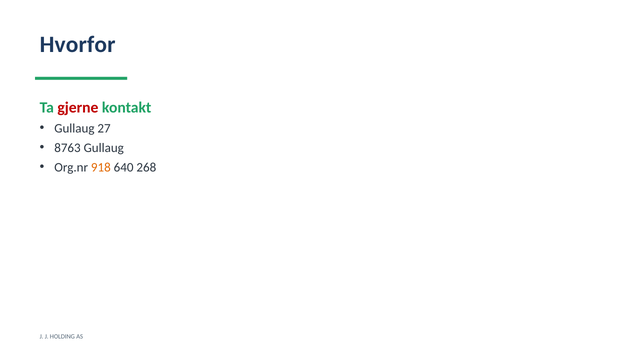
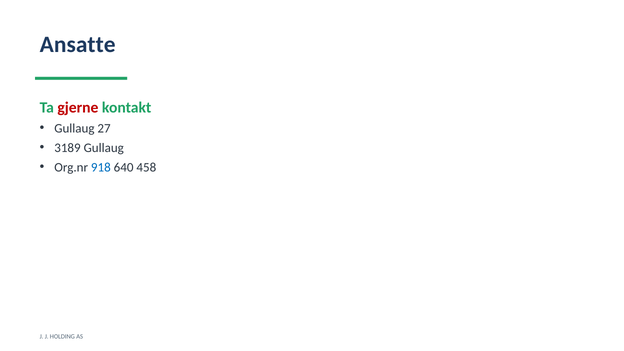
Hvorfor: Hvorfor -> Ansatte (78, 45)
8763: 8763 -> 3189 (67, 148)
918 colour: orange -> blue (101, 167)
268: 268 -> 458 (146, 167)
